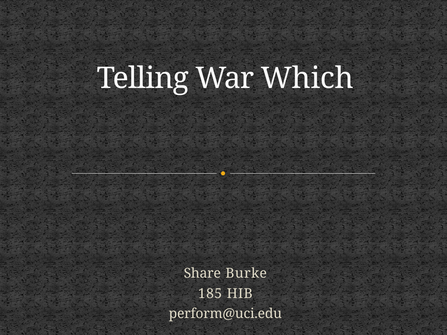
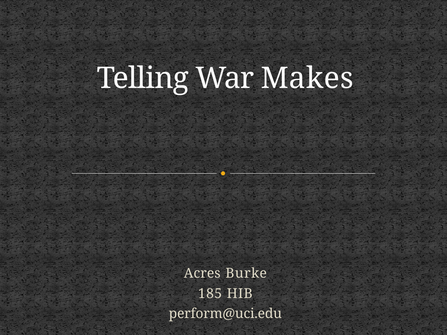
Which: Which -> Makes (307, 79)
Share: Share -> Acres (202, 274)
